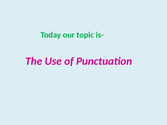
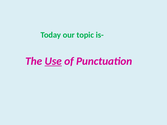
Use underline: none -> present (53, 61)
